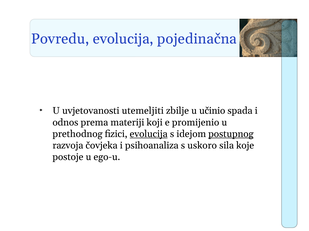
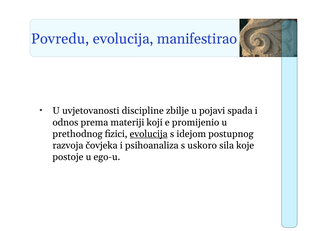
pojedinačna: pojedinačna -> manifestirao (197, 39)
utemeljiti: utemeljiti -> discipline (143, 111)
učinio: učinio -> pojavi (212, 111)
postupnog underline: present -> none (231, 134)
